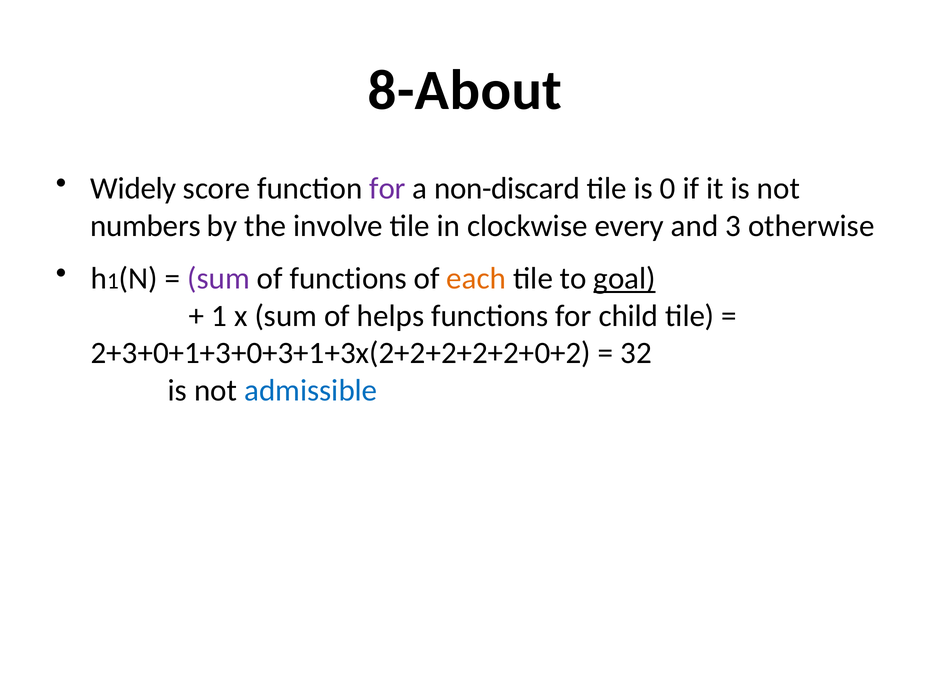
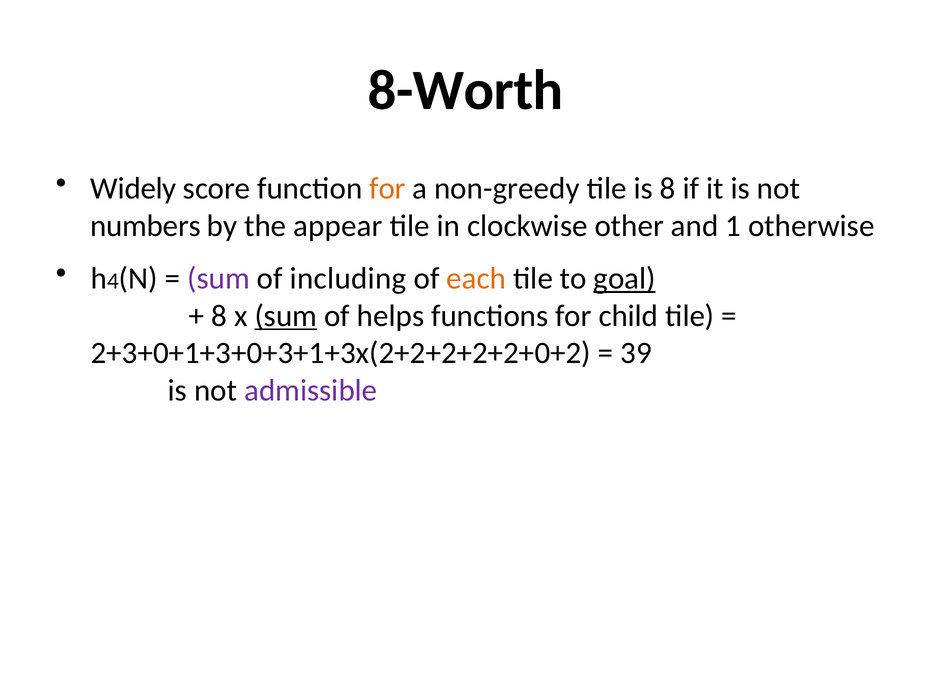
8-About: 8-About -> 8-Worth (466, 90)
for colour: purple -> orange (387, 188)
non-discard: non-discard -> non-greedy (507, 188)
is 0: 0 -> 8 (668, 188)
involve: involve -> appear (338, 226)
every: every -> other (629, 226)
3: 3 -> 1 (733, 226)
1: 1 -> 4 (113, 281)
of functions: functions -> including (348, 278)
1: 1 -> 8 (219, 316)
sum underline: none -> present (286, 316)
32: 32 -> 39 (636, 353)
admissible colour: blue -> purple (311, 390)
